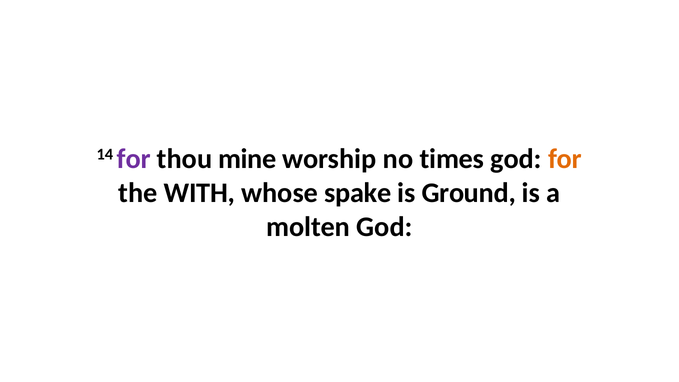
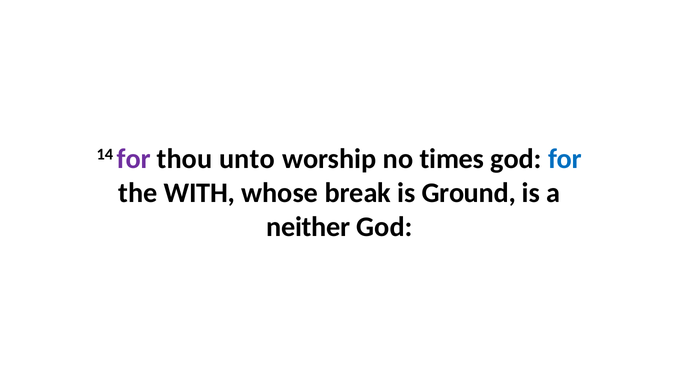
mine: mine -> unto (247, 159)
for colour: orange -> blue (565, 159)
spake: spake -> break (358, 193)
molten: molten -> neither (308, 227)
